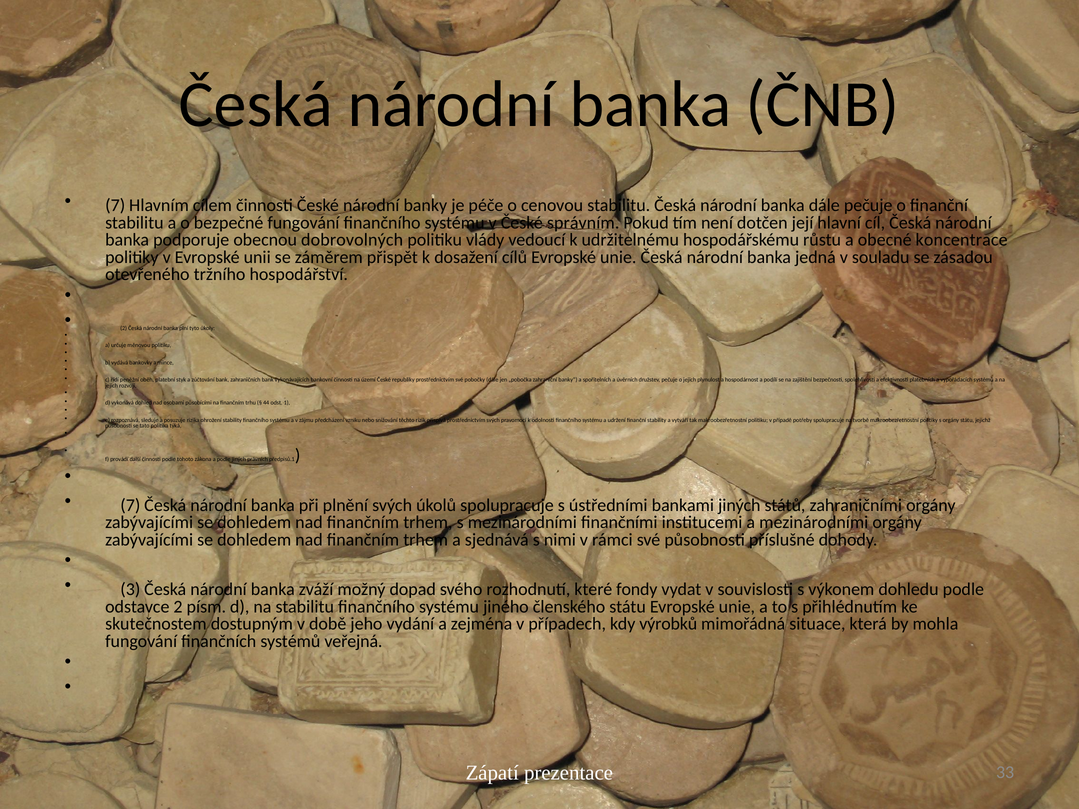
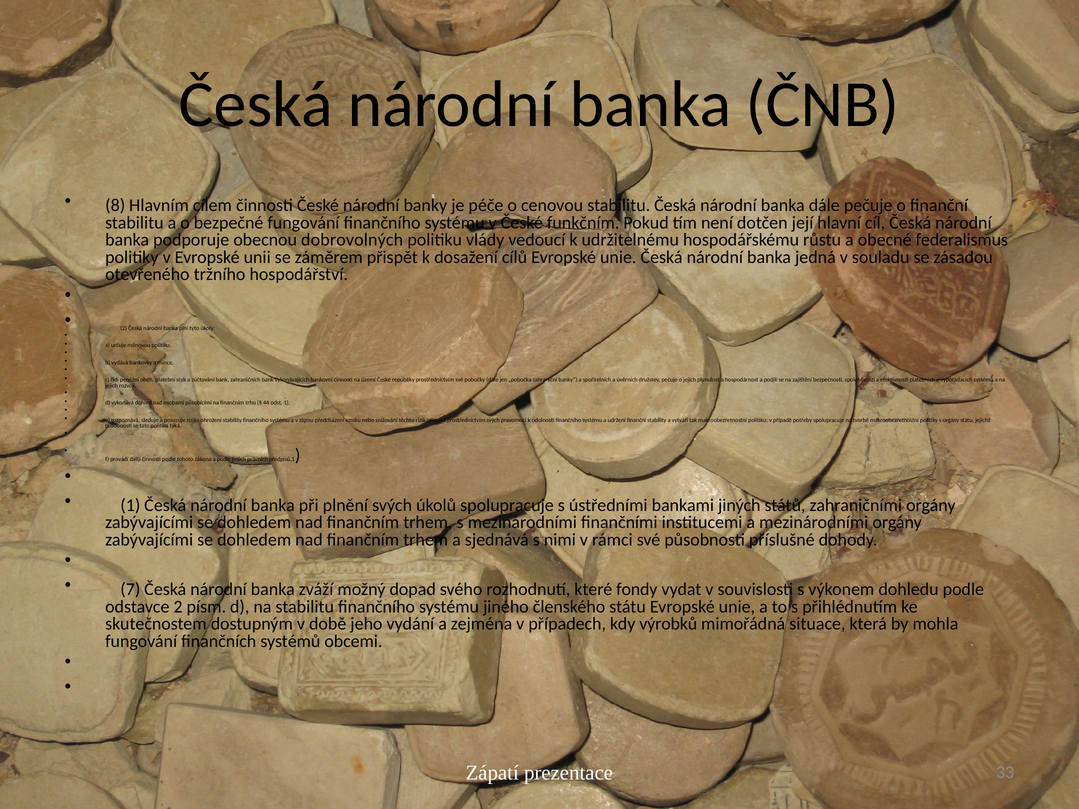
7: 7 -> 8 (115, 206)
správním: správním -> funkčním (583, 223)
koncentrace: koncentrace -> federalismus (962, 240)
7: 7 -> 1 (130, 505)
3: 3 -> 7 (130, 590)
veřejná: veřejná -> obcemi (353, 641)
